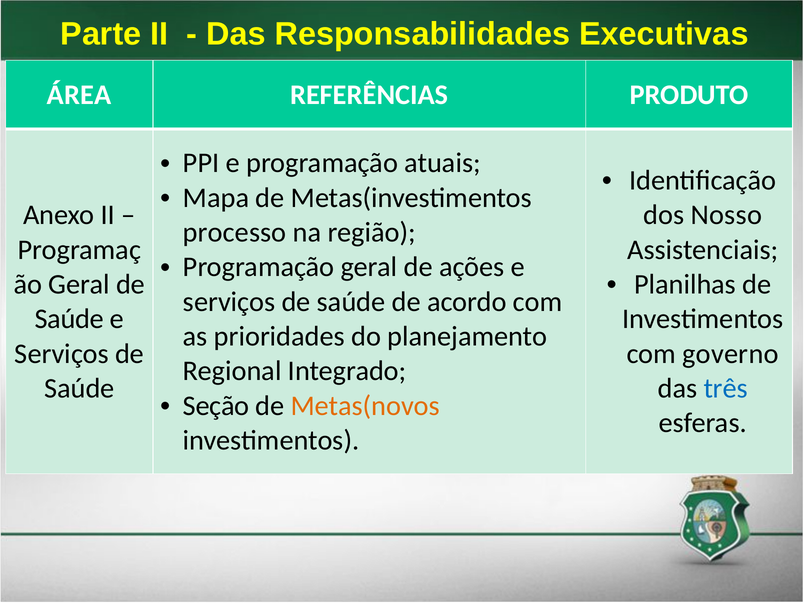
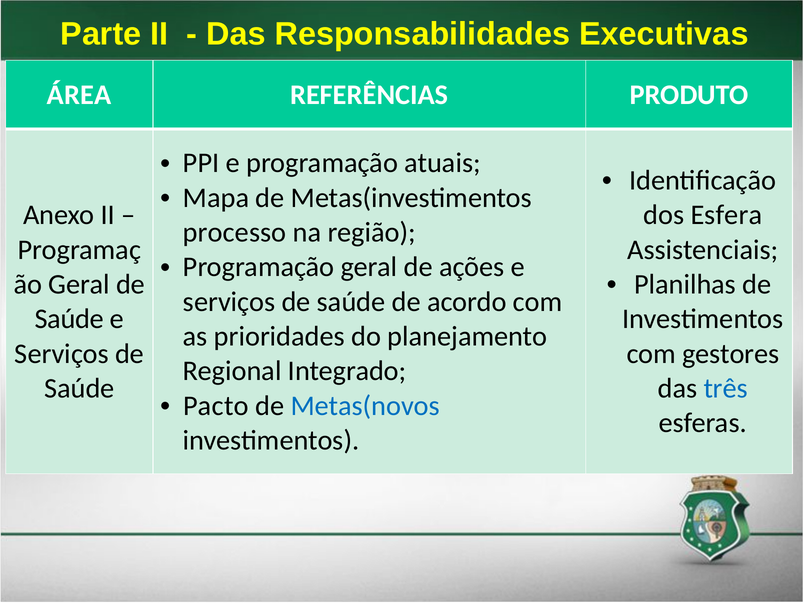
Nosso: Nosso -> Esfera (726, 215)
governo: governo -> gestores (731, 354)
Seção: Seção -> Pacto (216, 406)
Metas(novos colour: orange -> blue (365, 406)
